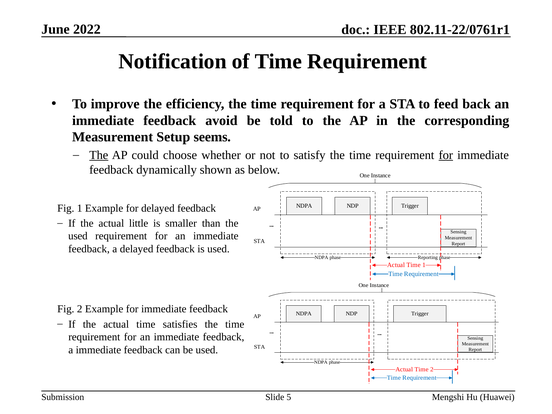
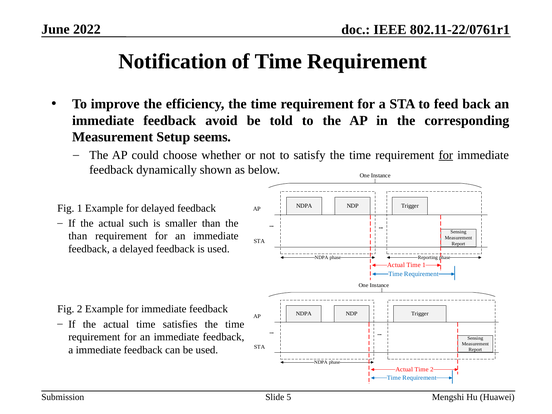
The underline: present -> none (99, 155)
little: little -> such (139, 223)
used: used -> than (78, 236)
